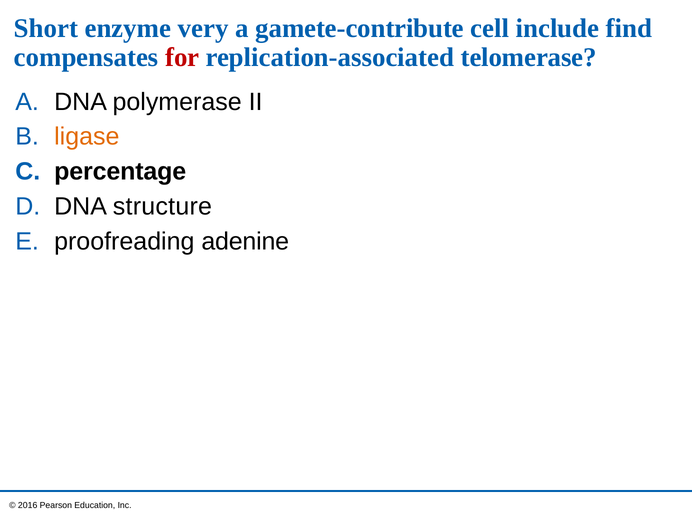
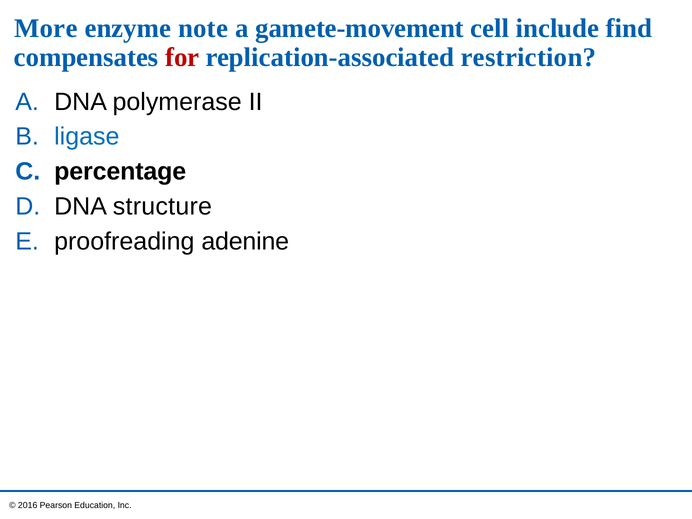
Short: Short -> More (46, 28)
very: very -> note (203, 28)
gamete-contribute: gamete-contribute -> gamete-movement (360, 28)
telomerase: telomerase -> restriction (529, 57)
ligase colour: orange -> blue (87, 137)
